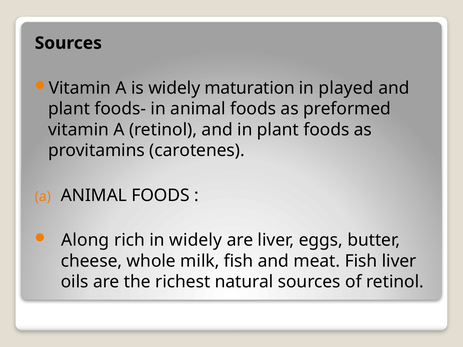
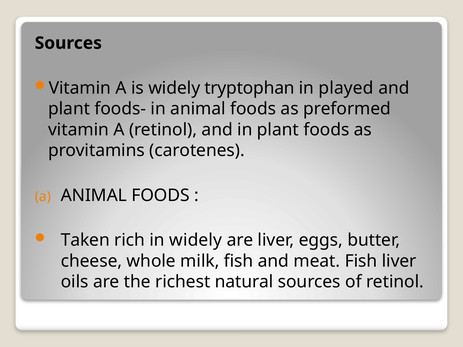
maturation: maturation -> tryptophan (250, 88)
Along: Along -> Taken (85, 240)
